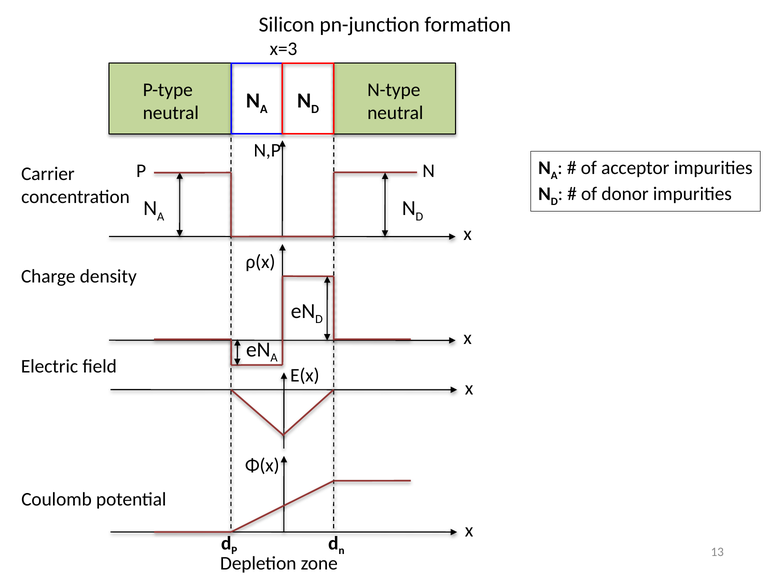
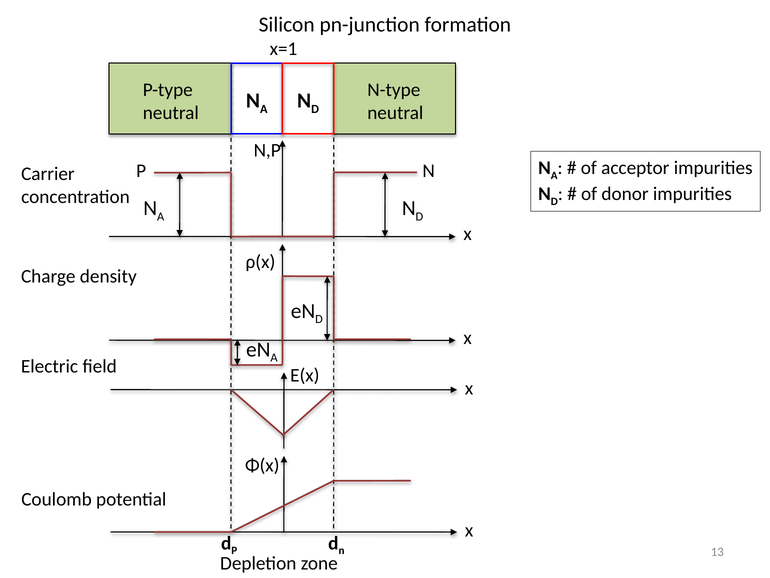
x=3: x=3 -> x=1 (284, 49)
